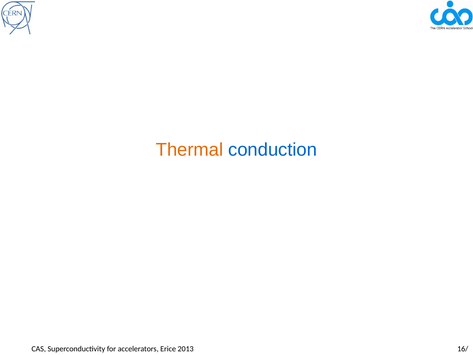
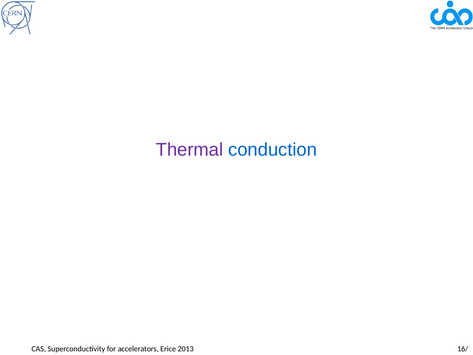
Thermal colour: orange -> purple (189, 149)
